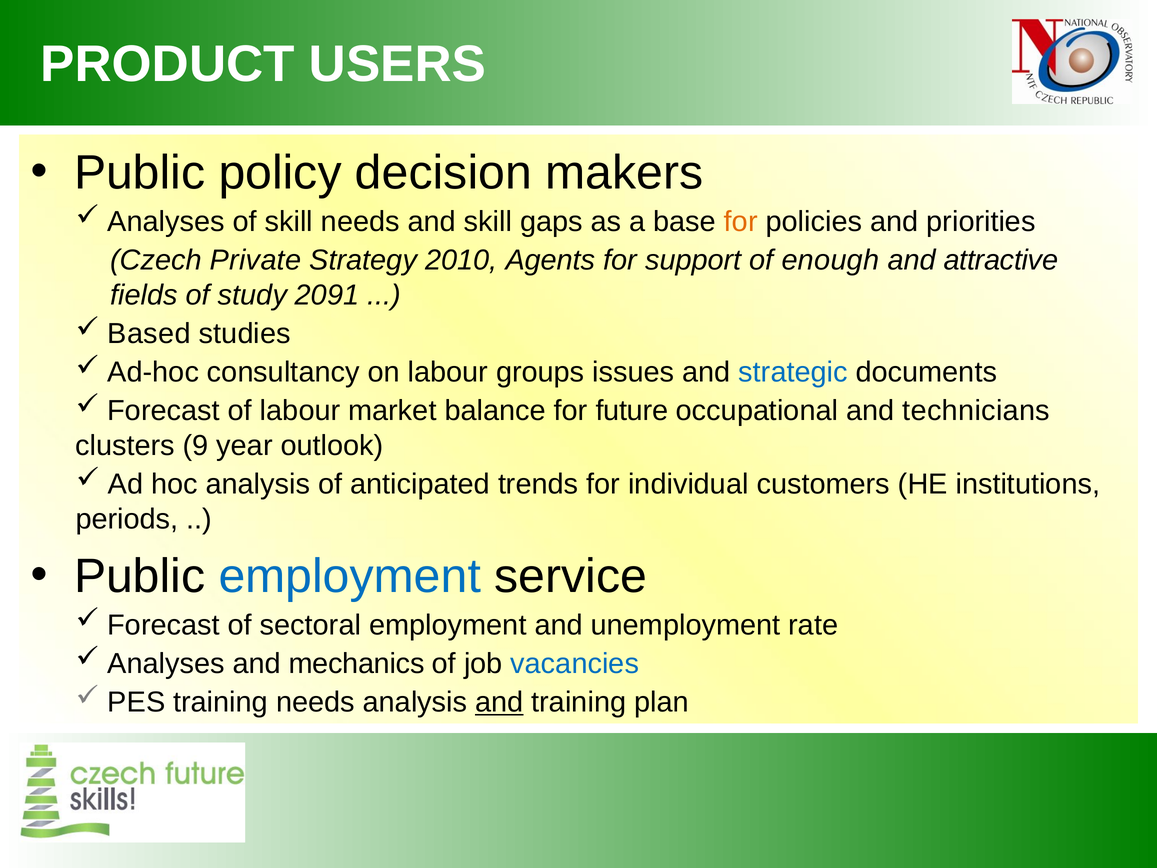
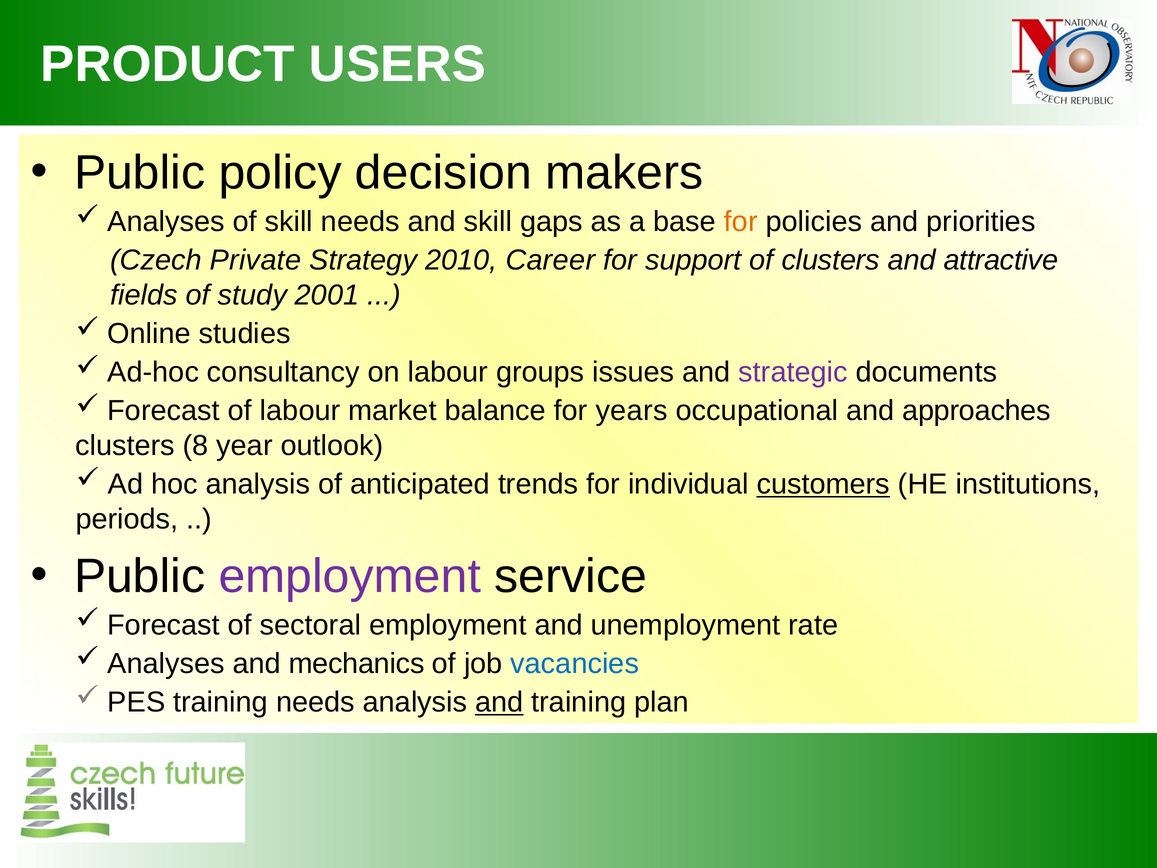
Agents: Agents -> Career (550, 260)
of enough: enough -> clusters (831, 260)
2091: 2091 -> 2001 (327, 295)
Based: Based -> Online (149, 334)
strategic colour: blue -> purple (793, 372)
future: future -> years (632, 411)
technicians: technicians -> approaches (976, 411)
9: 9 -> 8 (196, 446)
customers underline: none -> present (823, 484)
employment colour: blue -> purple (350, 576)
